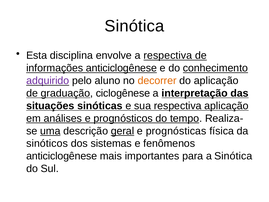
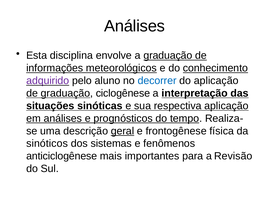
Sinótica: Sinótica -> Análises (135, 26)
a respectiva: respectiva -> graduação (168, 55)
informações anticiclogênese: anticiclogênese -> meteorológicos (121, 68)
decorrer colour: orange -> blue (157, 81)
uma underline: present -> none (50, 131)
prognósticas: prognósticas -> frontogênese (176, 131)
a Sinótica: Sinótica -> Revisão (233, 156)
